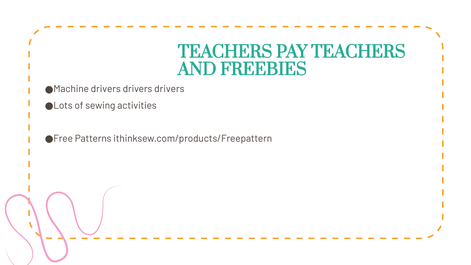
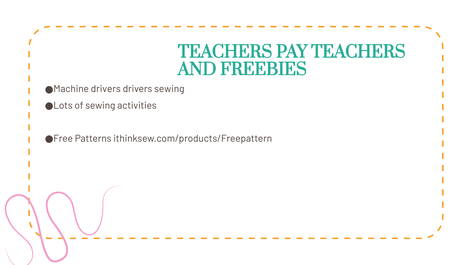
drivers: drivers -> sewing (169, 89)
